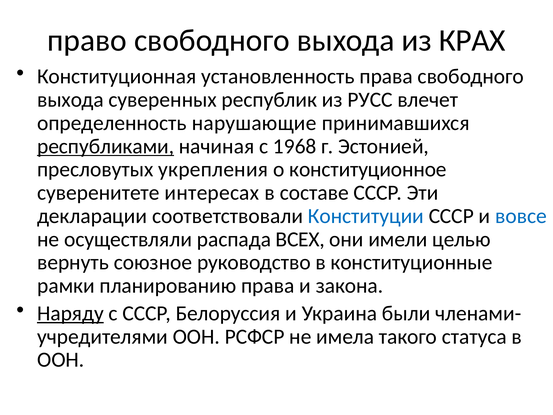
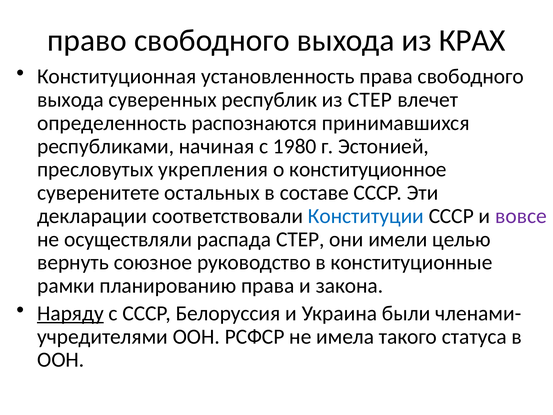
из РУСС: РУСС -> СТЕР (370, 100)
нарушающие: нарушающие -> распознаются (254, 123)
республиками underline: present -> none (106, 146)
1968: 1968 -> 1980 (295, 146)
интересах: интересах -> остальных (212, 193)
вовсе colour: blue -> purple (521, 216)
распада ВСЕХ: ВСЕХ -> СТЕР (300, 239)
